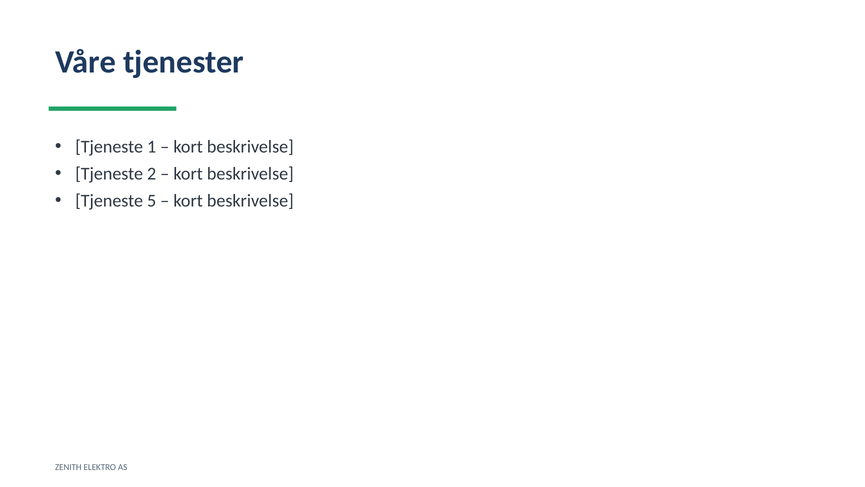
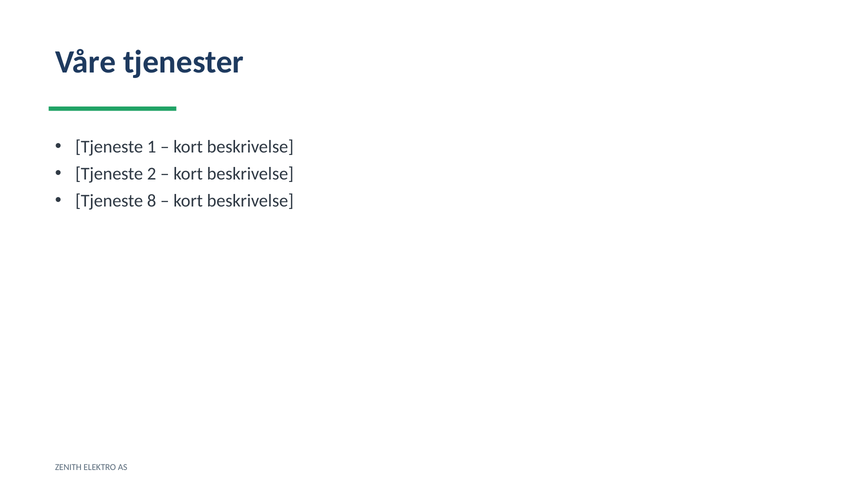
5: 5 -> 8 (152, 201)
